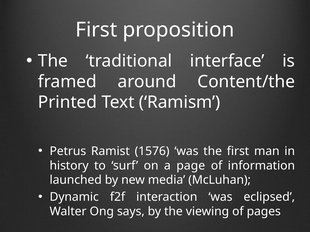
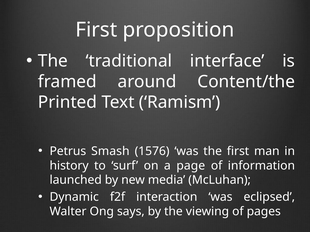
Ramist: Ramist -> Smash (110, 152)
